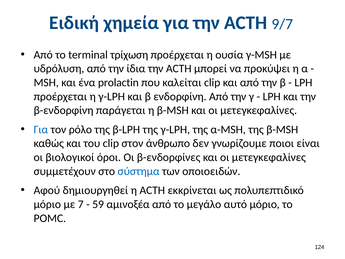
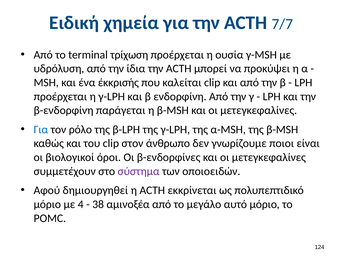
9/7: 9/7 -> 7/7 (282, 24)
prolactin: prolactin -> έκκρισής (118, 83)
σύστημα colour: blue -> purple (139, 171)
7: 7 -> 4 (81, 204)
59: 59 -> 38 (98, 204)
